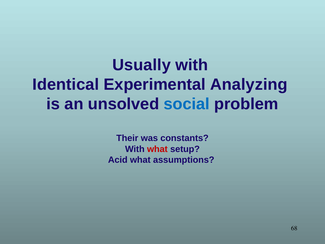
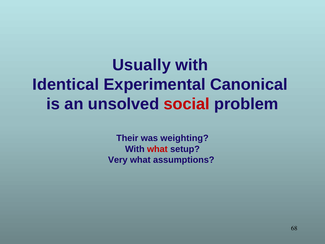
Analyzing: Analyzing -> Canonical (249, 84)
social colour: blue -> red (187, 104)
constants: constants -> weighting (184, 138)
Acid: Acid -> Very (118, 160)
